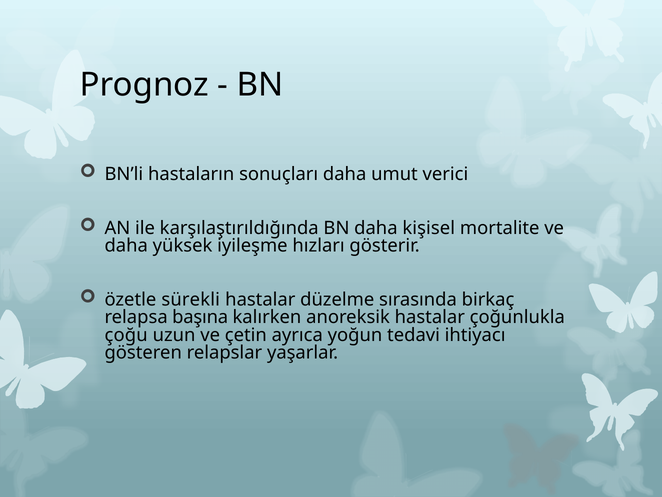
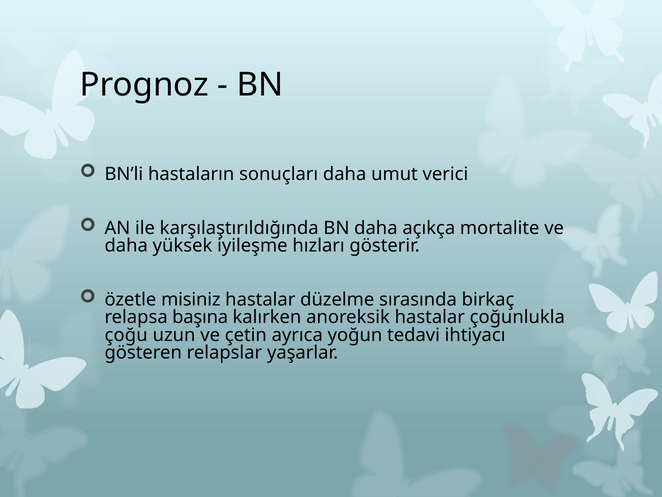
kişisel: kişisel -> açıkça (429, 228)
sürekli: sürekli -> misiniz (191, 299)
